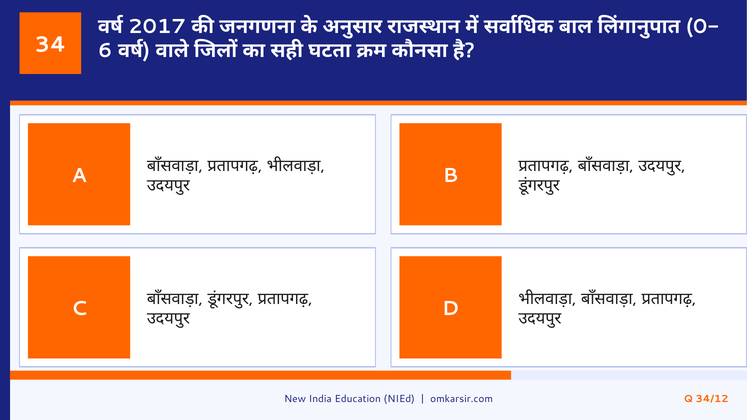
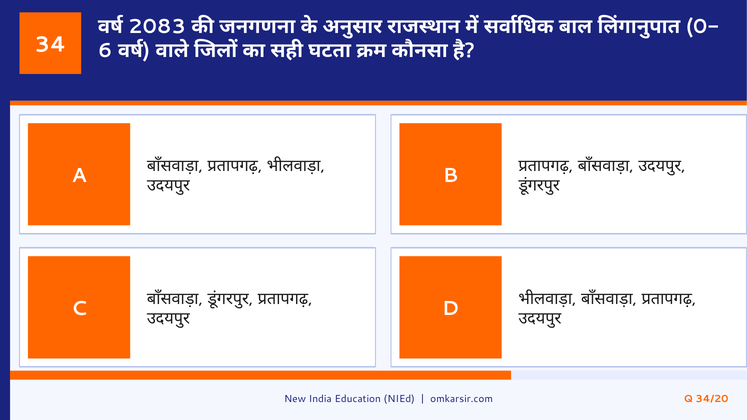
2017: 2017 -> 2083 (157, 26)
34/12: 34/12 -> 34/20 (712, 399)
